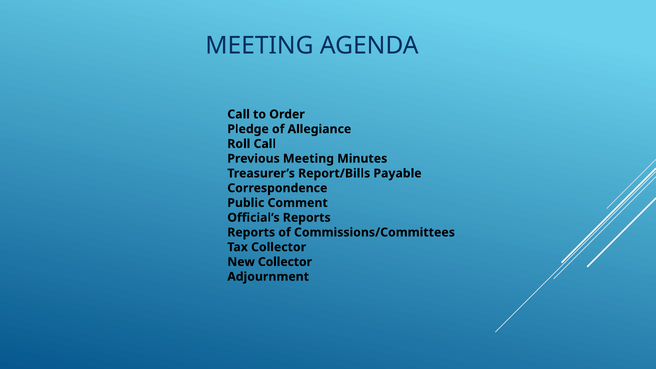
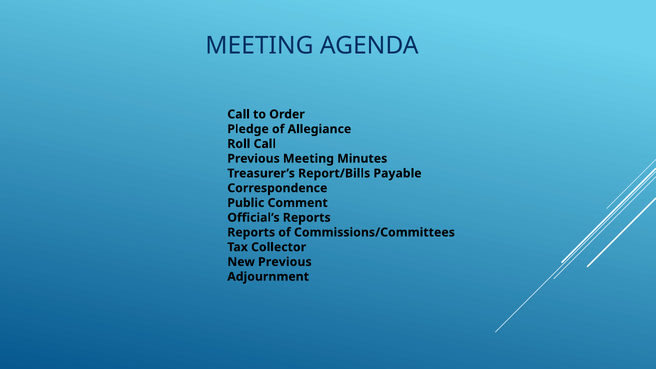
New Collector: Collector -> Previous (285, 262)
